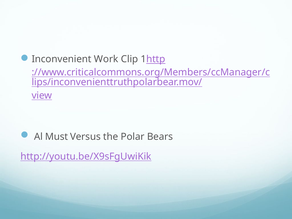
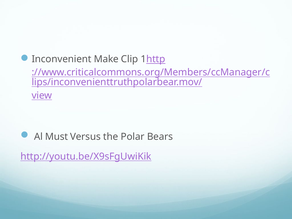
Work: Work -> Make (106, 59)
